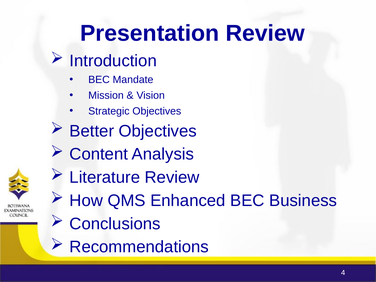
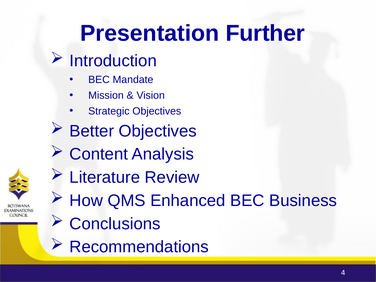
Presentation Review: Review -> Further (265, 33)
